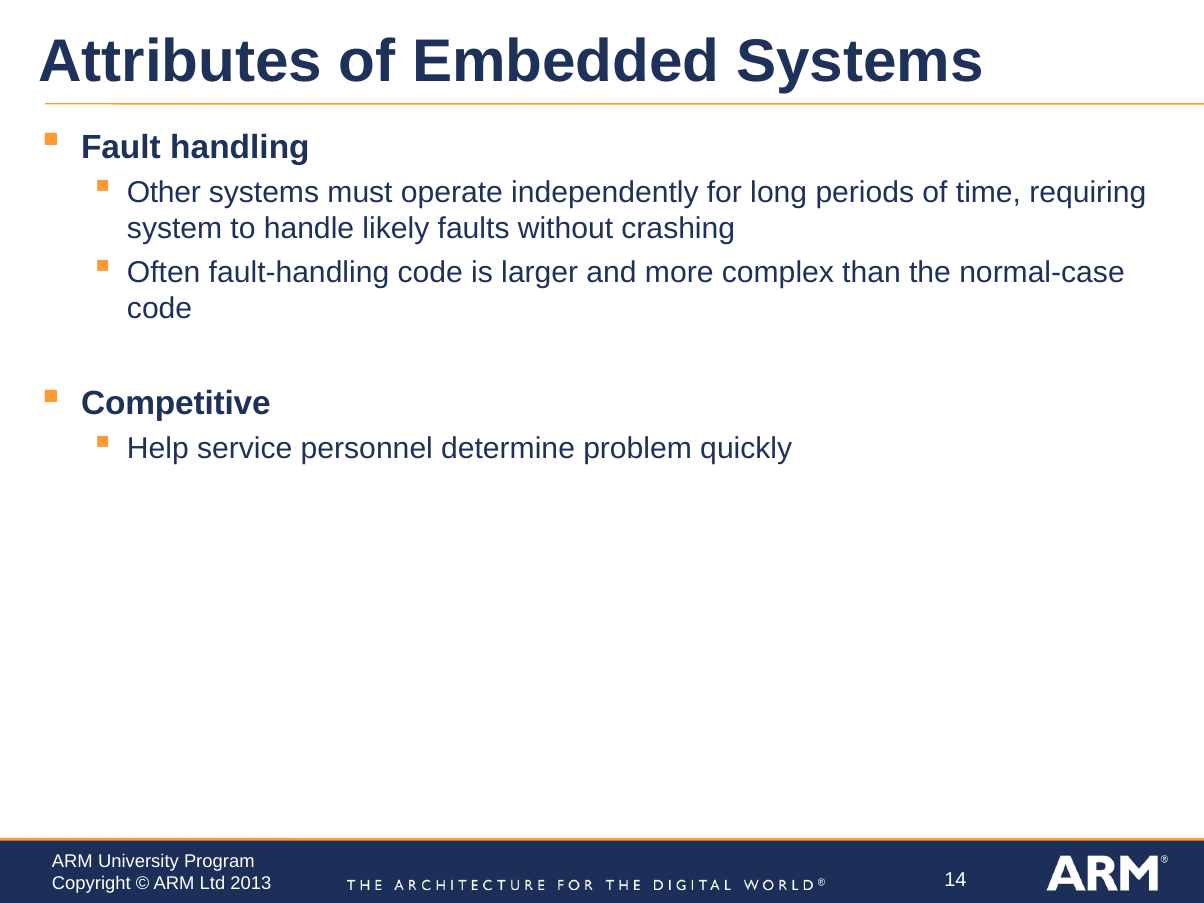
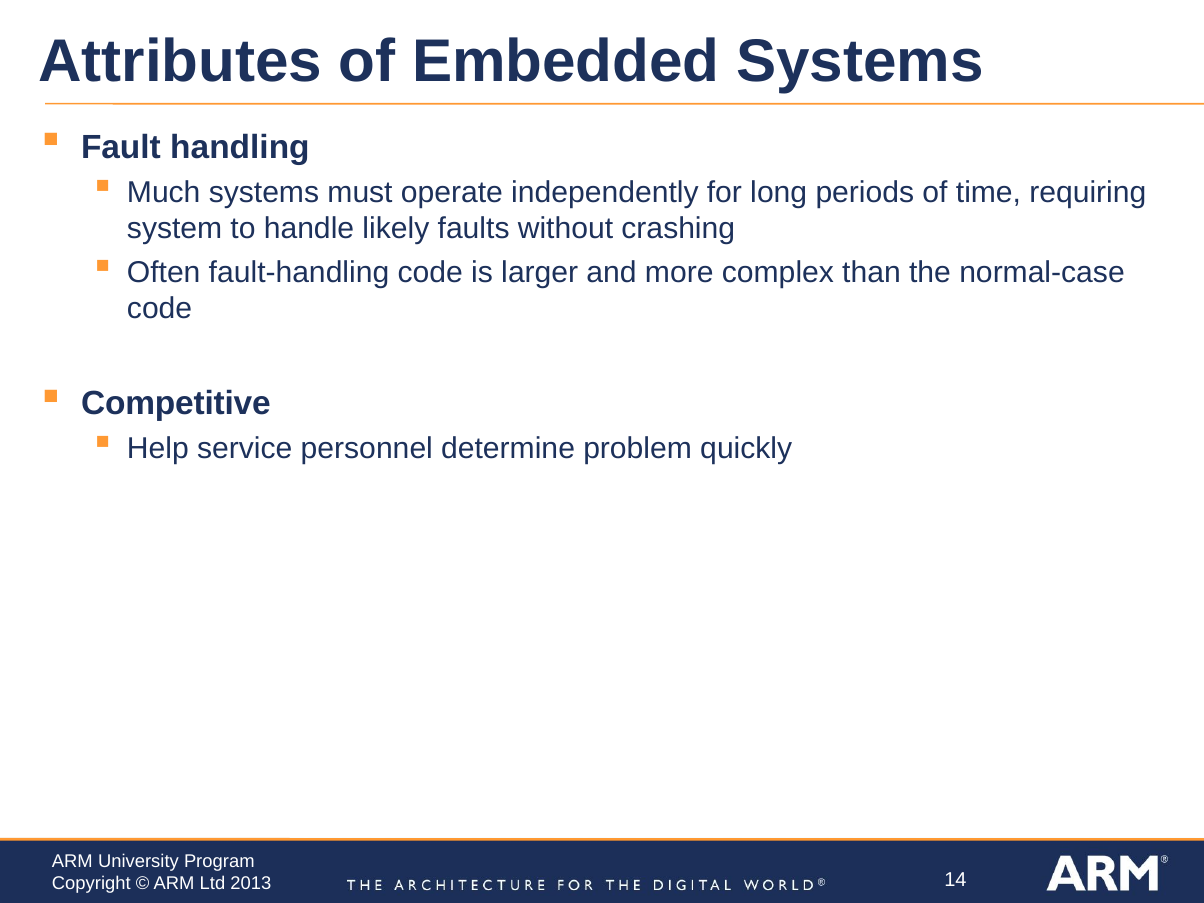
Other: Other -> Much (164, 192)
